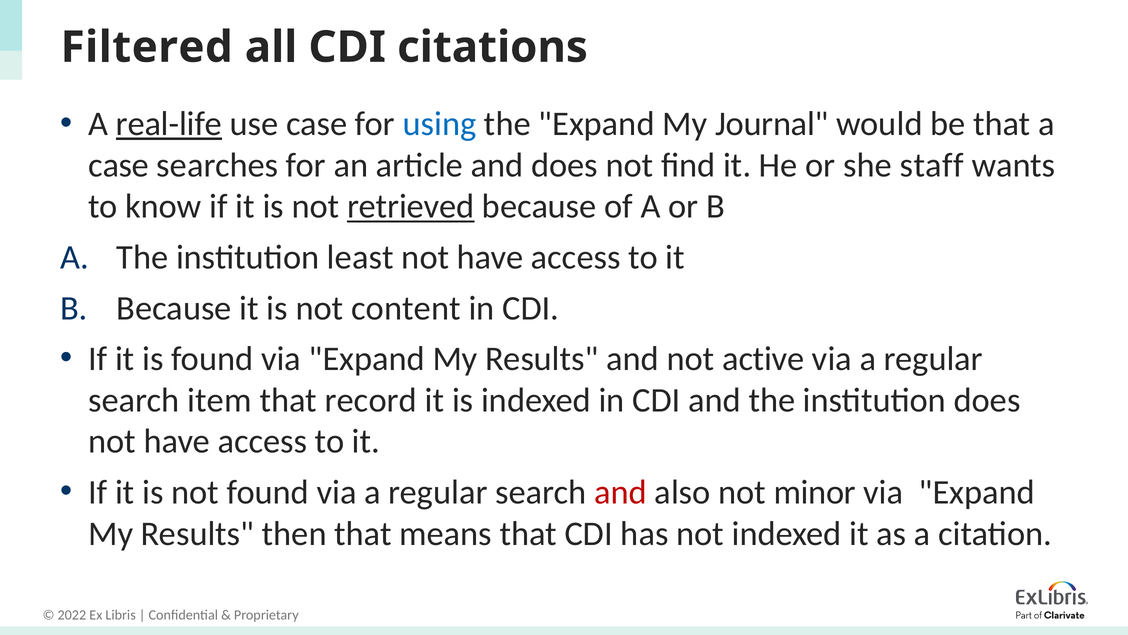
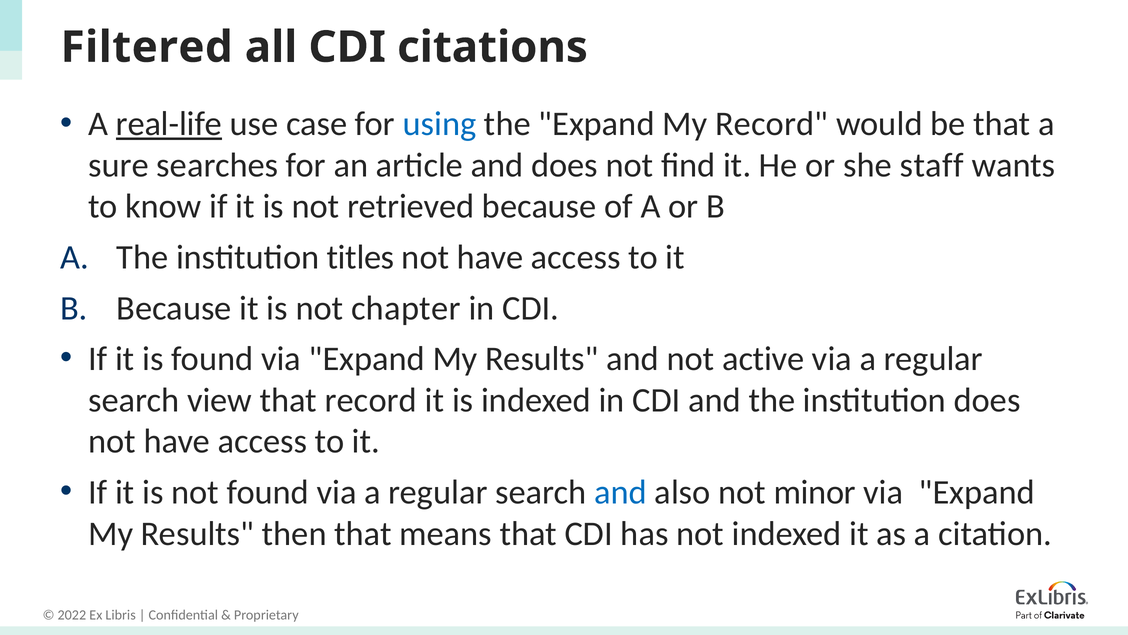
My Journal: Journal -> Record (772, 124)
case: case -> sure (119, 165)
retrieved underline: present -> none (411, 206)
least: least -> titles (361, 257)
content: content -> chapter (406, 308)
item: item -> view (220, 400)
and colour: red -> blue (620, 492)
